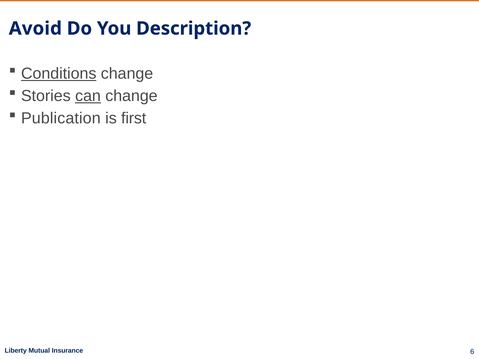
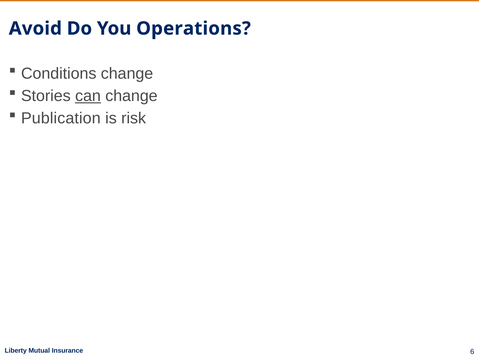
Description: Description -> Operations (194, 29)
Conditions underline: present -> none (59, 74)
first: first -> risk (134, 118)
